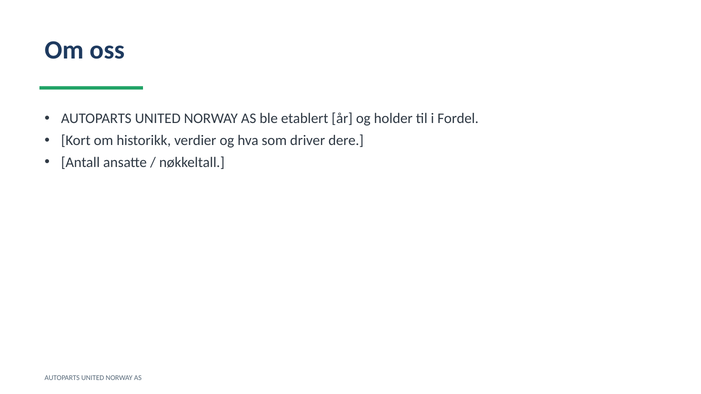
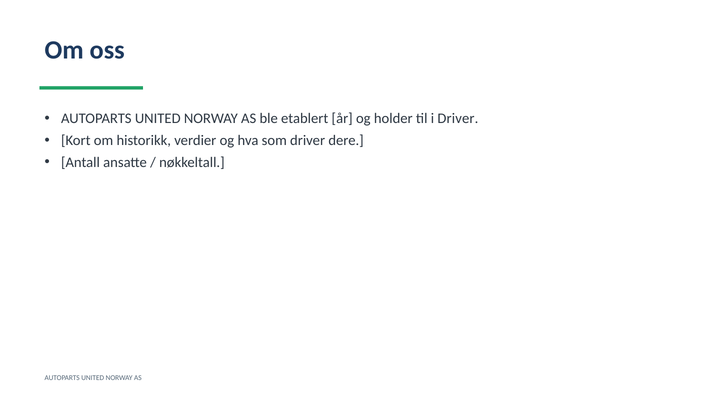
i Fordel: Fordel -> Driver (458, 119)
